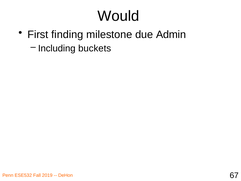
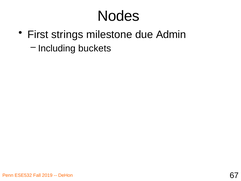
Would: Would -> Nodes (119, 16)
finding: finding -> strings (67, 34)
